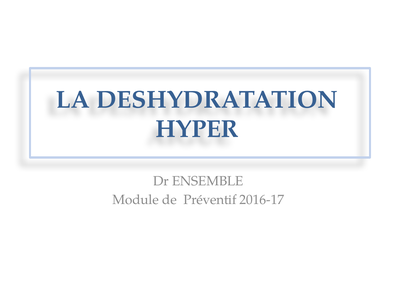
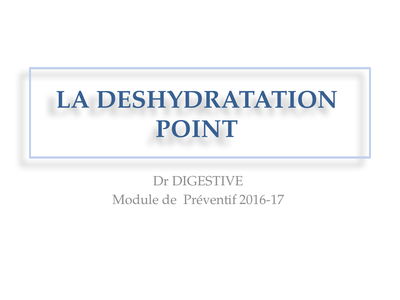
HYPER: HYPER -> POINT (197, 129)
ENSEMBLE: ENSEMBLE -> DIGESTIVE (208, 181)
